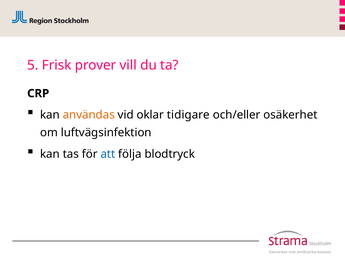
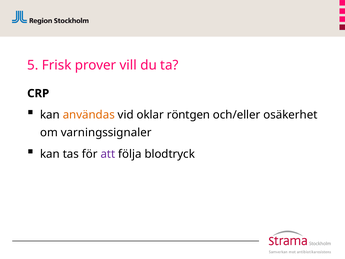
tidigare: tidigare -> röntgen (188, 115)
luftvägsinfektion: luftvägsinfektion -> varningssignaler (106, 133)
att colour: blue -> purple (108, 154)
